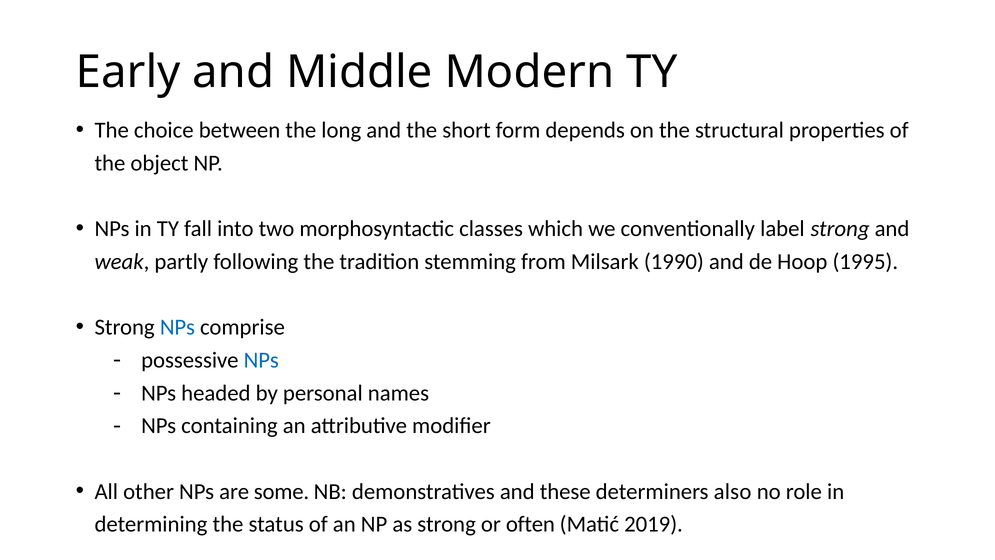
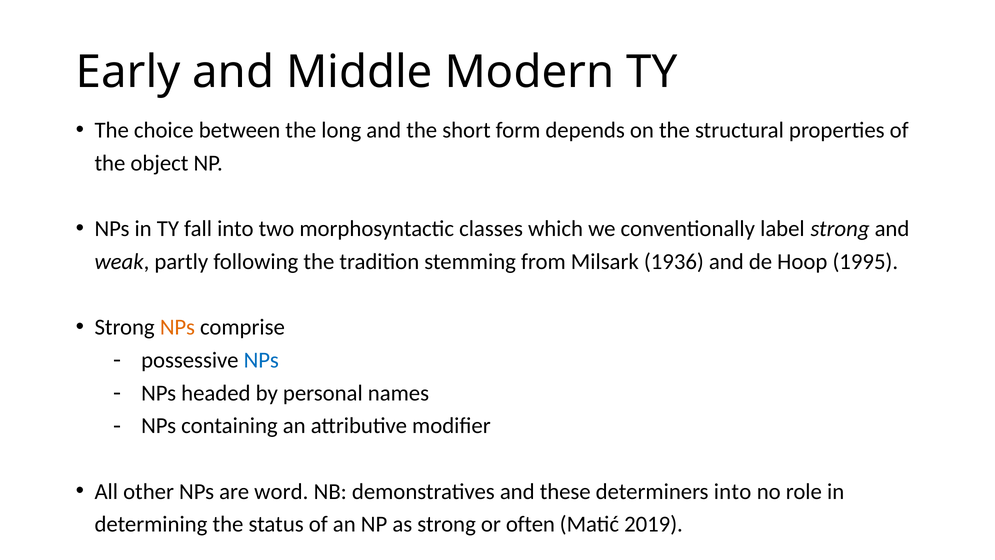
1990: 1990 -> 1936 (674, 262)
NPs colour: blue -> orange (177, 327)
some: some -> word (281, 491)
determiners also: also -> into (733, 491)
